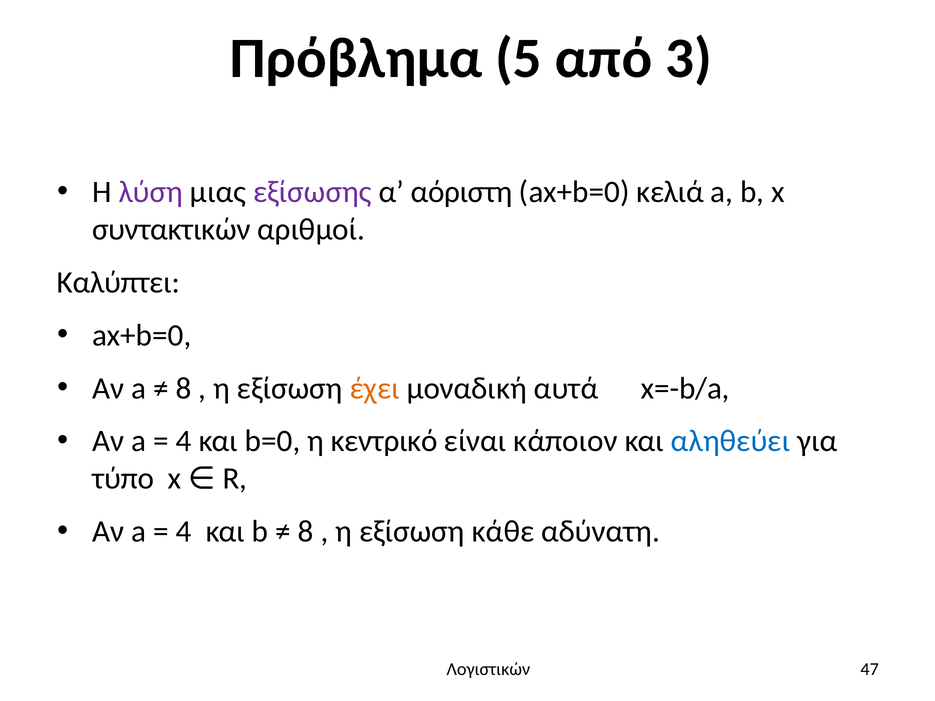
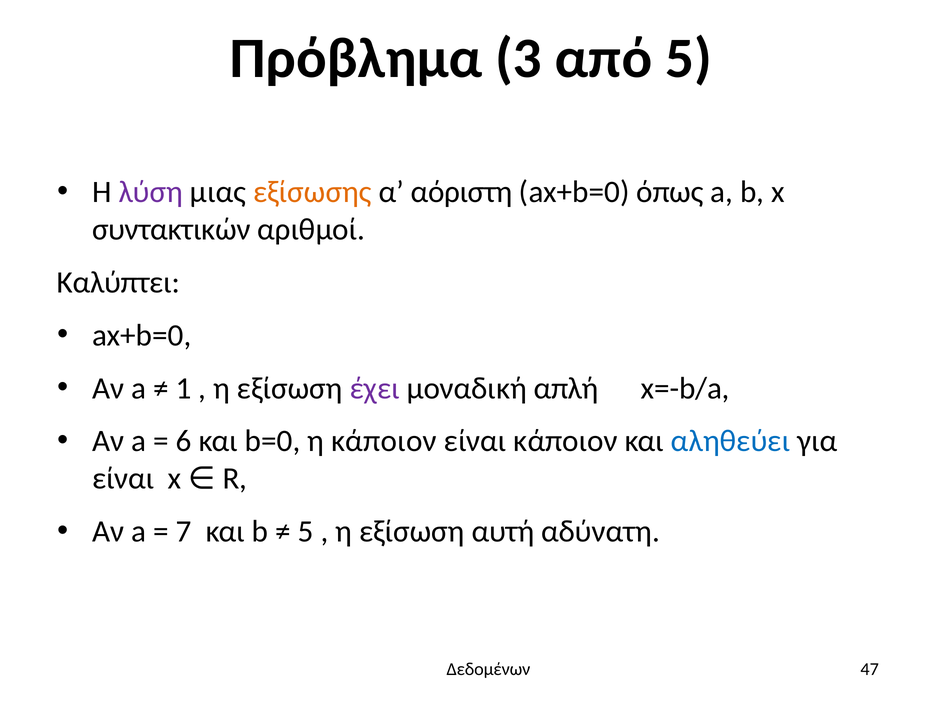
5: 5 -> 3 (518, 58)
από 3: 3 -> 5 (689, 58)
εξίσωσης colour: purple -> orange (312, 192)
κελιά: κελιά -> όπως (670, 192)
8: 8 -> 1 (184, 388)
έχει colour: orange -> purple (375, 388)
αυτά: αυτά -> απλή (566, 388)
4: 4 -> 6 (184, 441)
η κεντρικό: κεντρικό -> κάποιον (384, 441)
τύπο: τύπο -> είναι (123, 479)
4: 4 -> 7 (184, 532)
8: 8 -> 5 (306, 532)
κάθε: κάθε -> αυτή (503, 532)
Λογιστικών: Λογιστικών -> Δεδομένων (488, 669)
